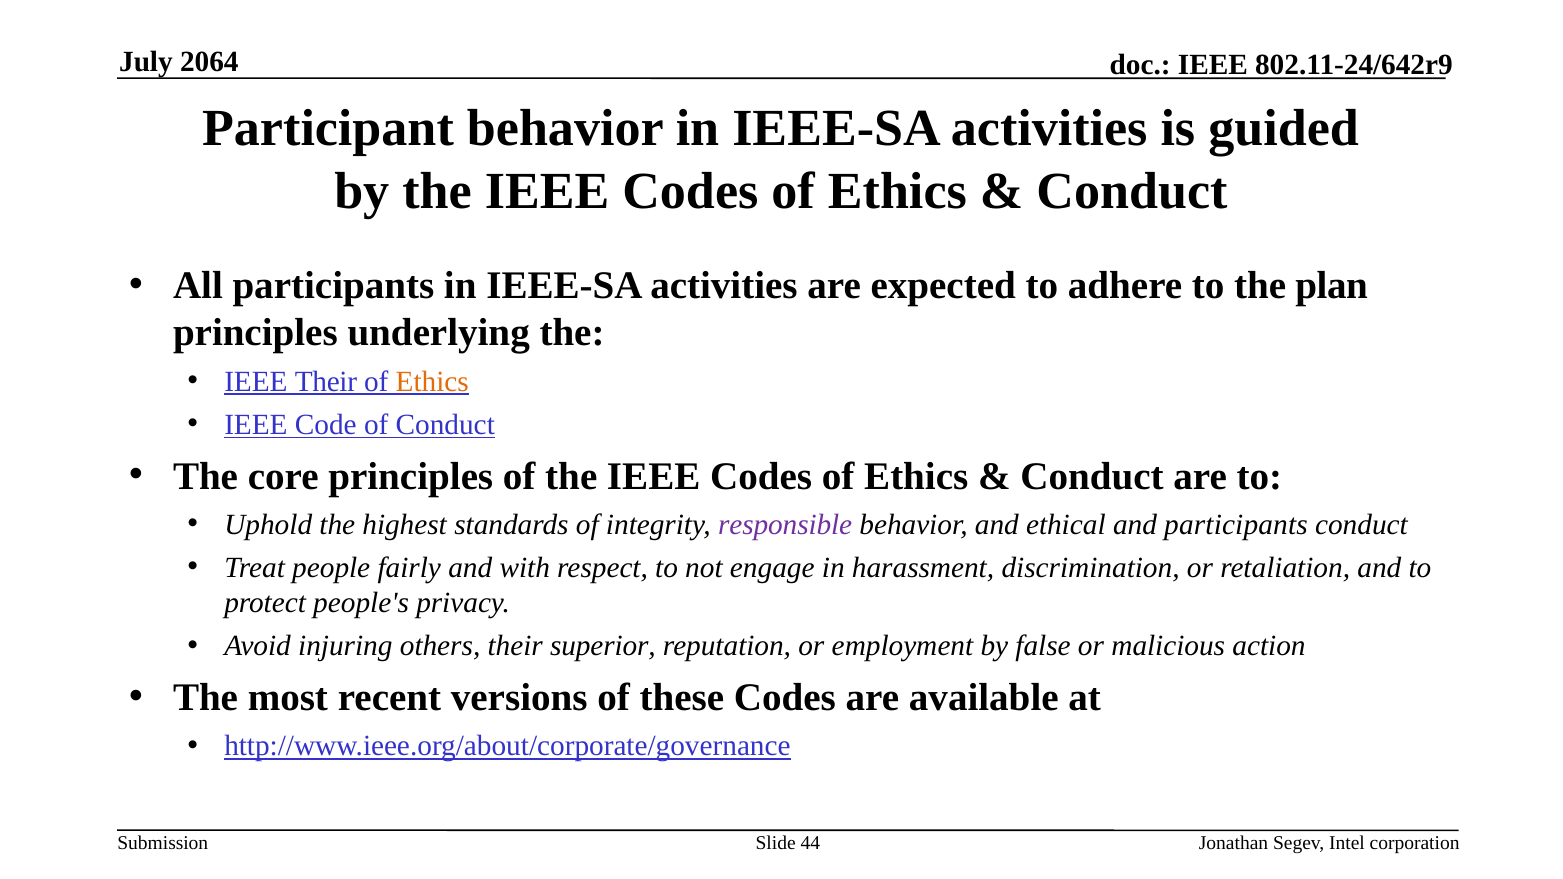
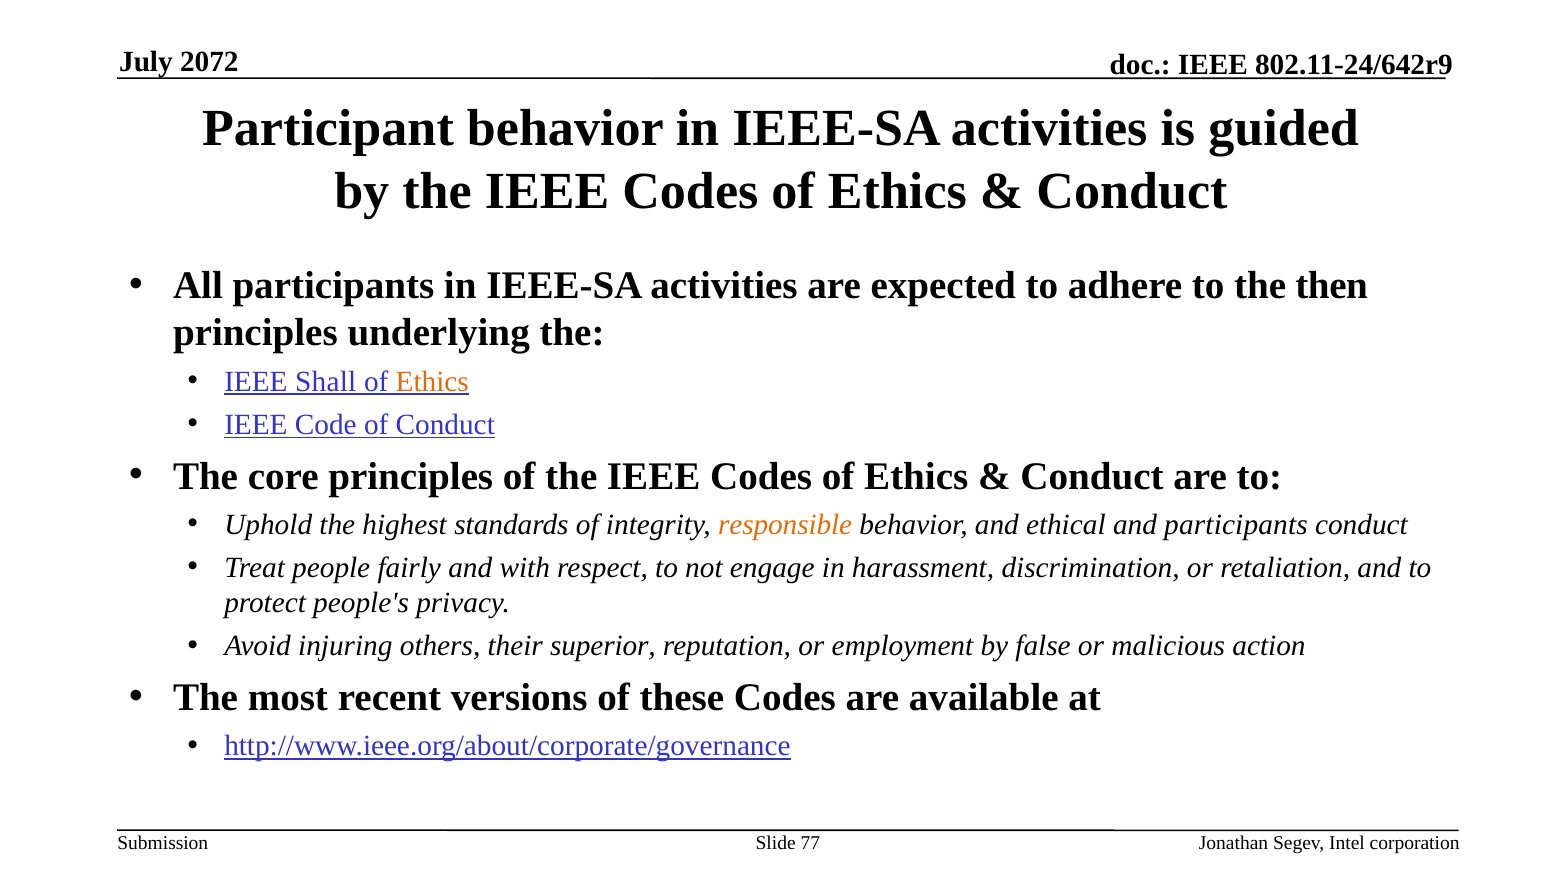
2064: 2064 -> 2072 (209, 62)
plan: plan -> then (1332, 286)
IEEE Their: Their -> Shall (326, 381)
responsible colour: purple -> orange (785, 525)
44: 44 -> 77 (810, 843)
